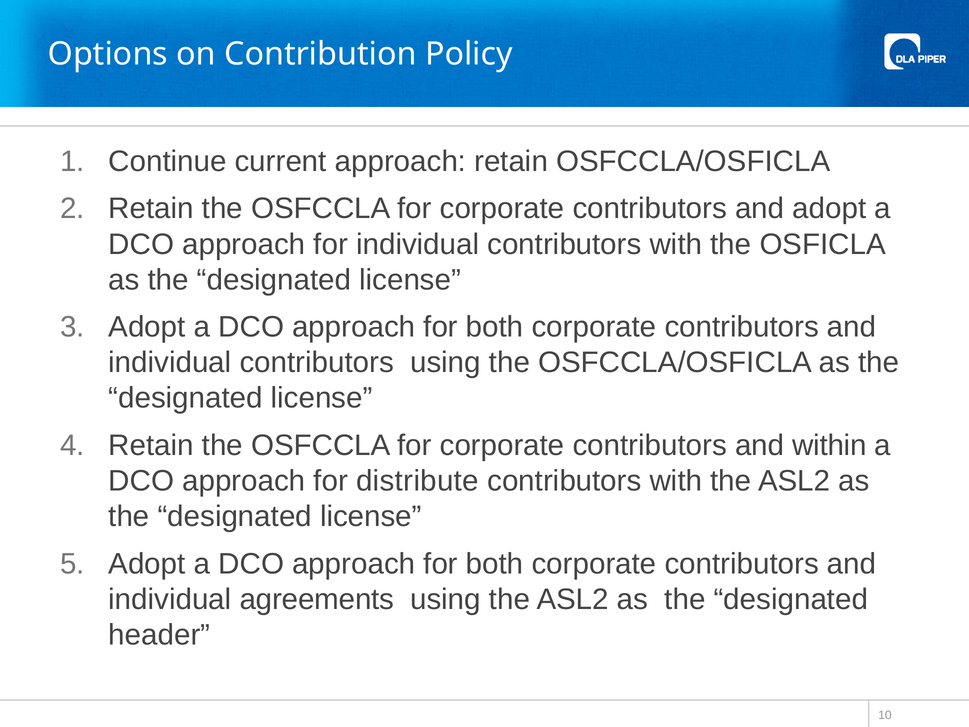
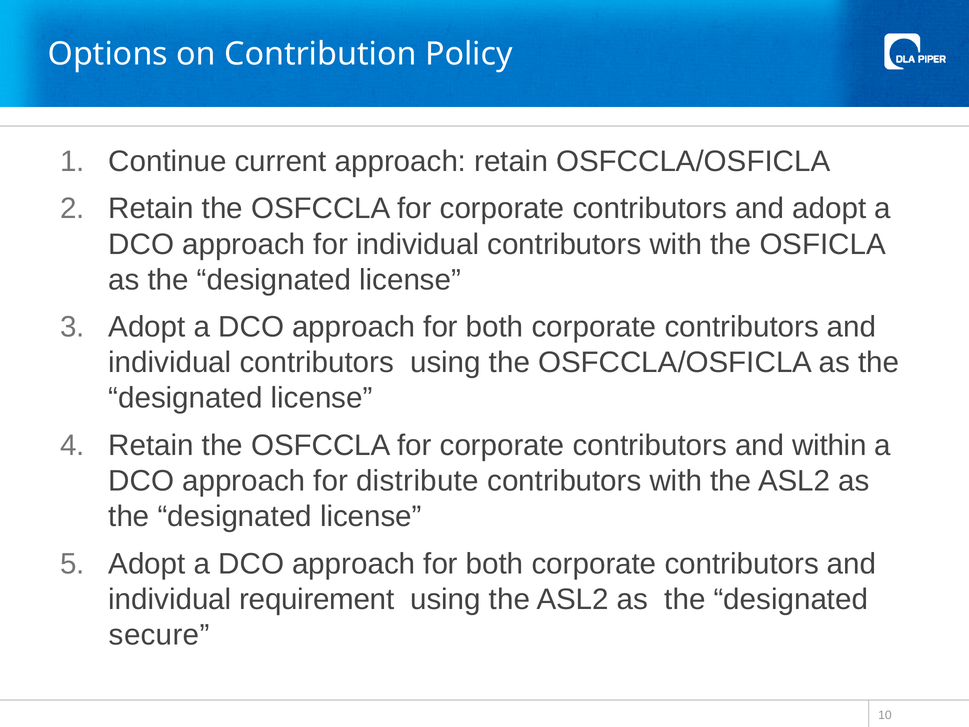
agreements: agreements -> requirement (317, 599)
header: header -> secure (159, 635)
